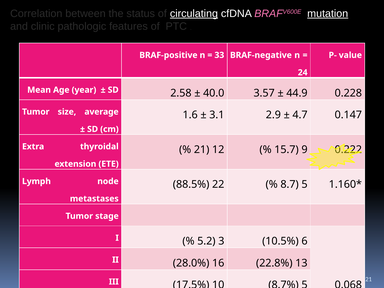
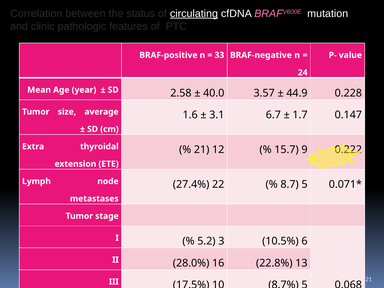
mutation underline: present -> none (328, 14)
2.9: 2.9 -> 6.7 (273, 115)
4.7: 4.7 -> 1.7 (300, 115)
88.5%: 88.5% -> 27.4% (191, 184)
1.160: 1.160 -> 0.071 (342, 184)
